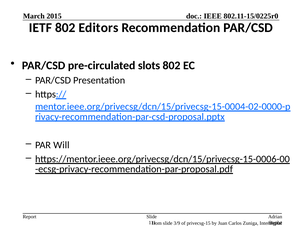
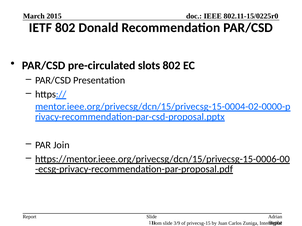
Editors: Editors -> Donald (99, 28)
Will: Will -> Join (61, 145)
